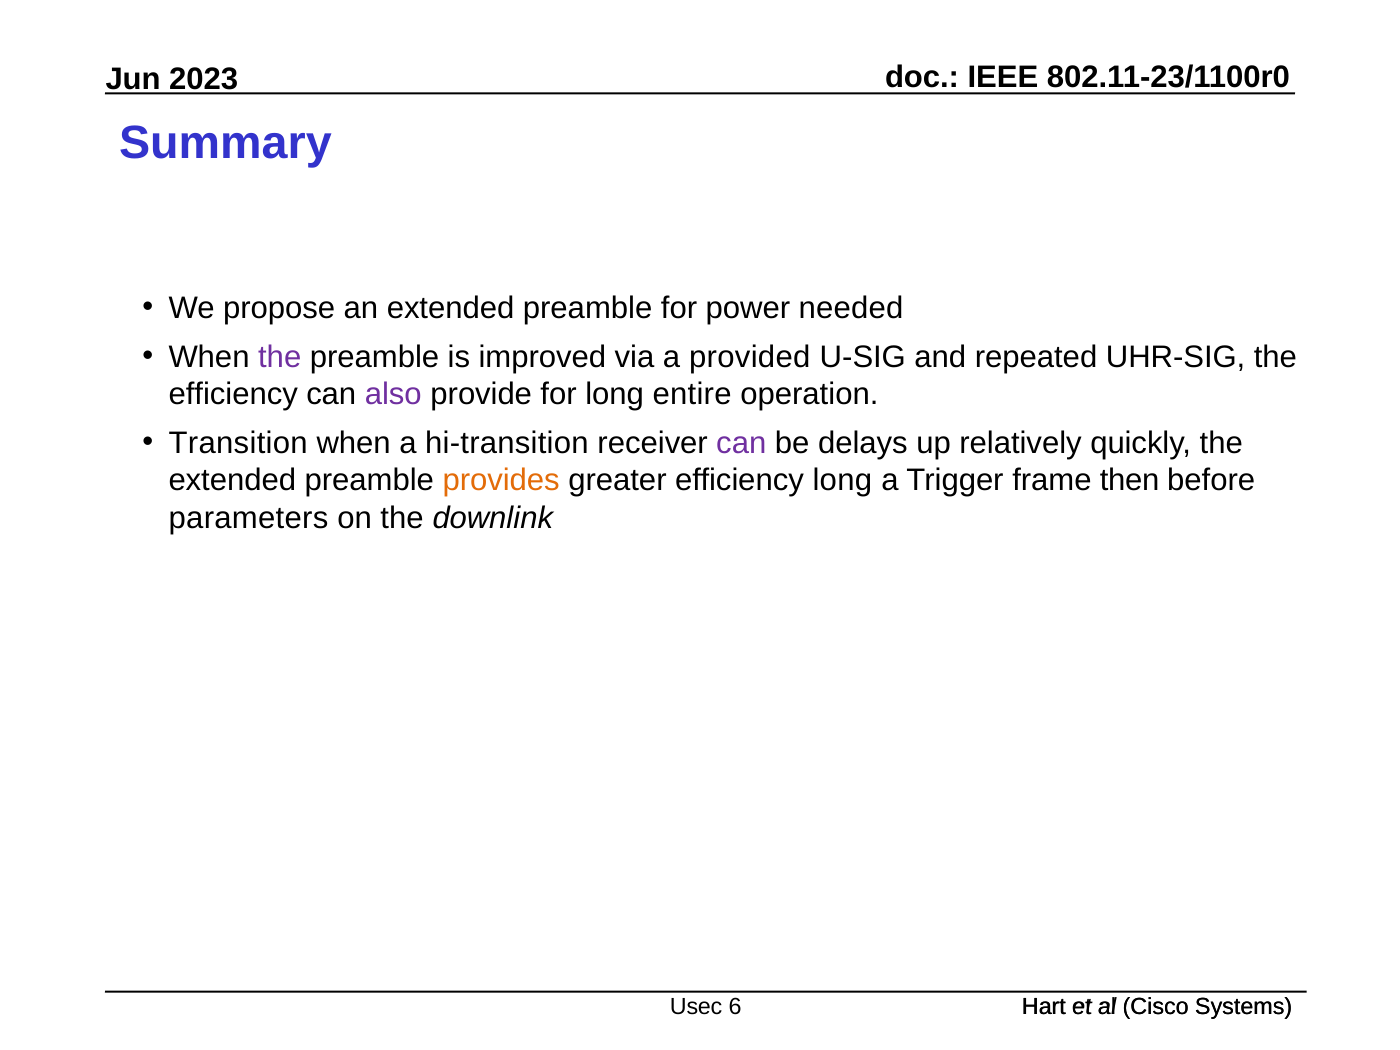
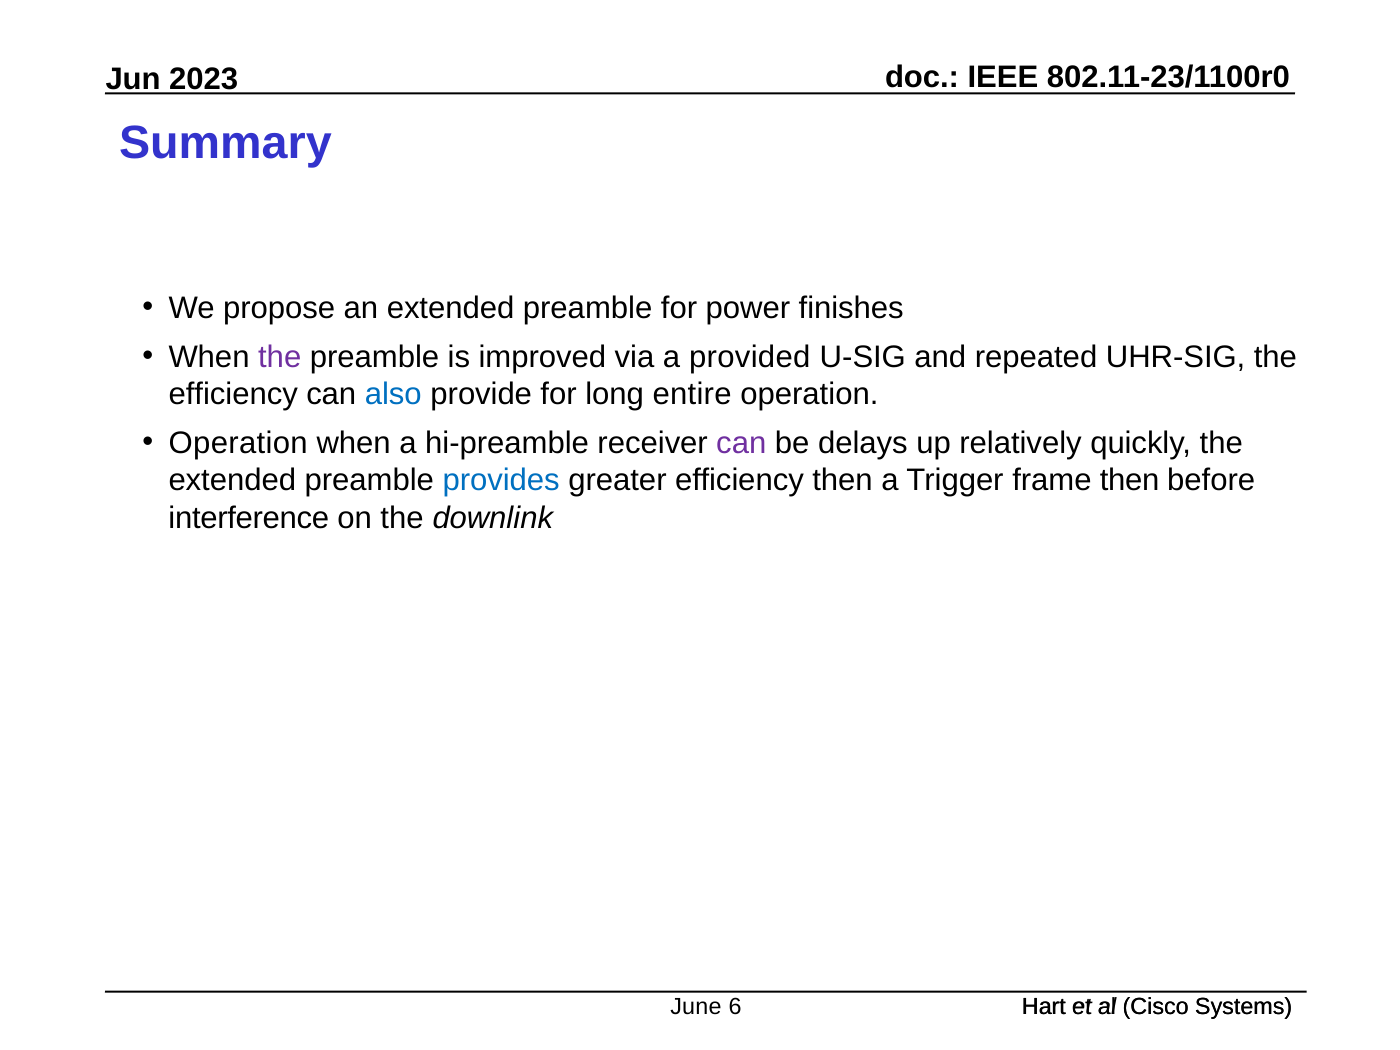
needed: needed -> finishes (851, 308)
also colour: purple -> blue (393, 394)
Transition: Transition -> Operation (238, 443)
hi-transition: hi-transition -> hi-preamble (507, 443)
provides colour: orange -> blue (501, 480)
efficiency long: long -> then (843, 480)
parameters: parameters -> interference (249, 518)
Usec: Usec -> June (696, 1007)
